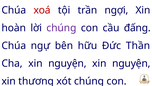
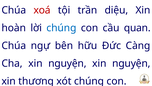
ngợi: ngợi -> diệu (116, 10)
chúng colour: purple -> blue (61, 28)
đấng: đấng -> quan (137, 28)
Thần: Thần -> Càng (138, 45)
